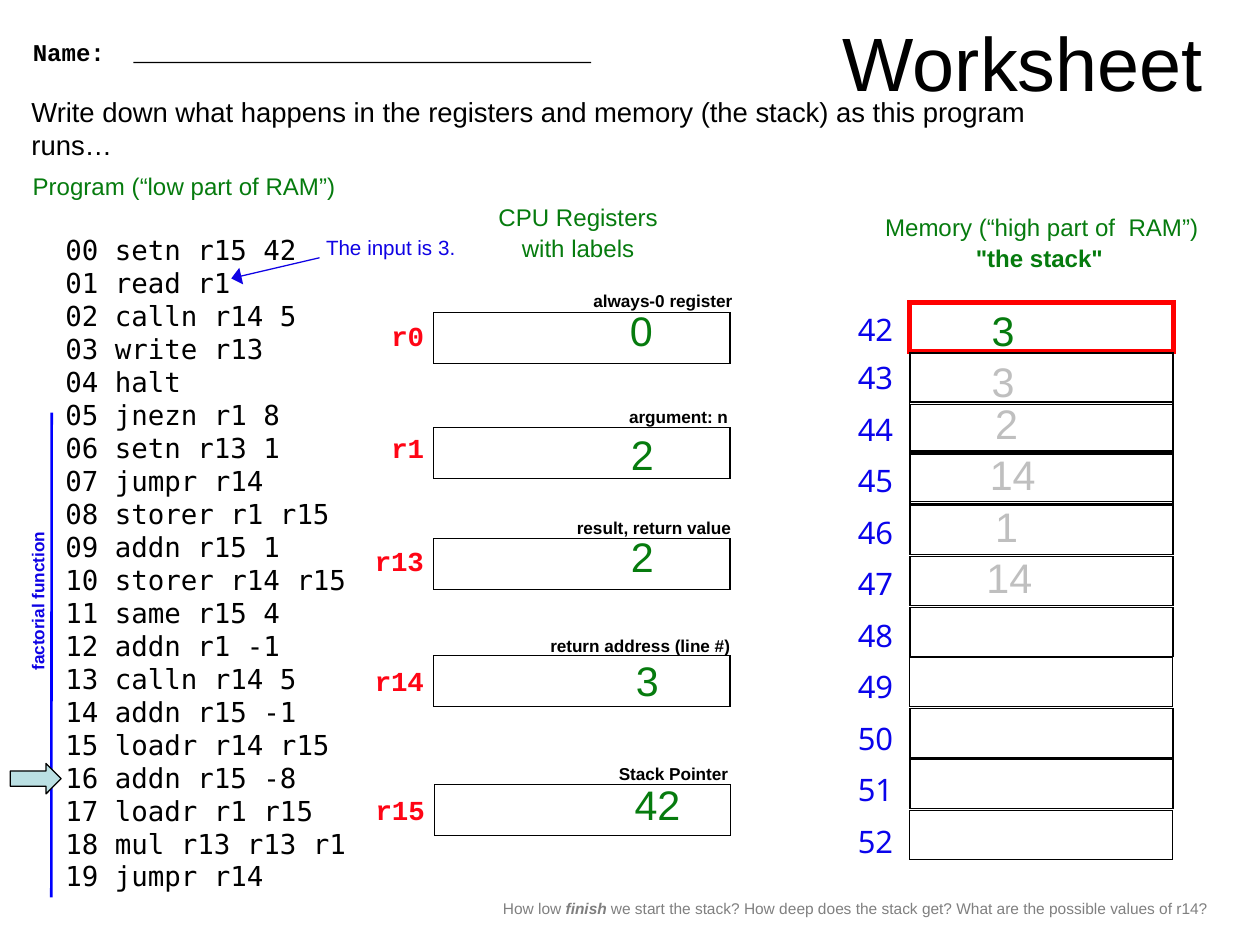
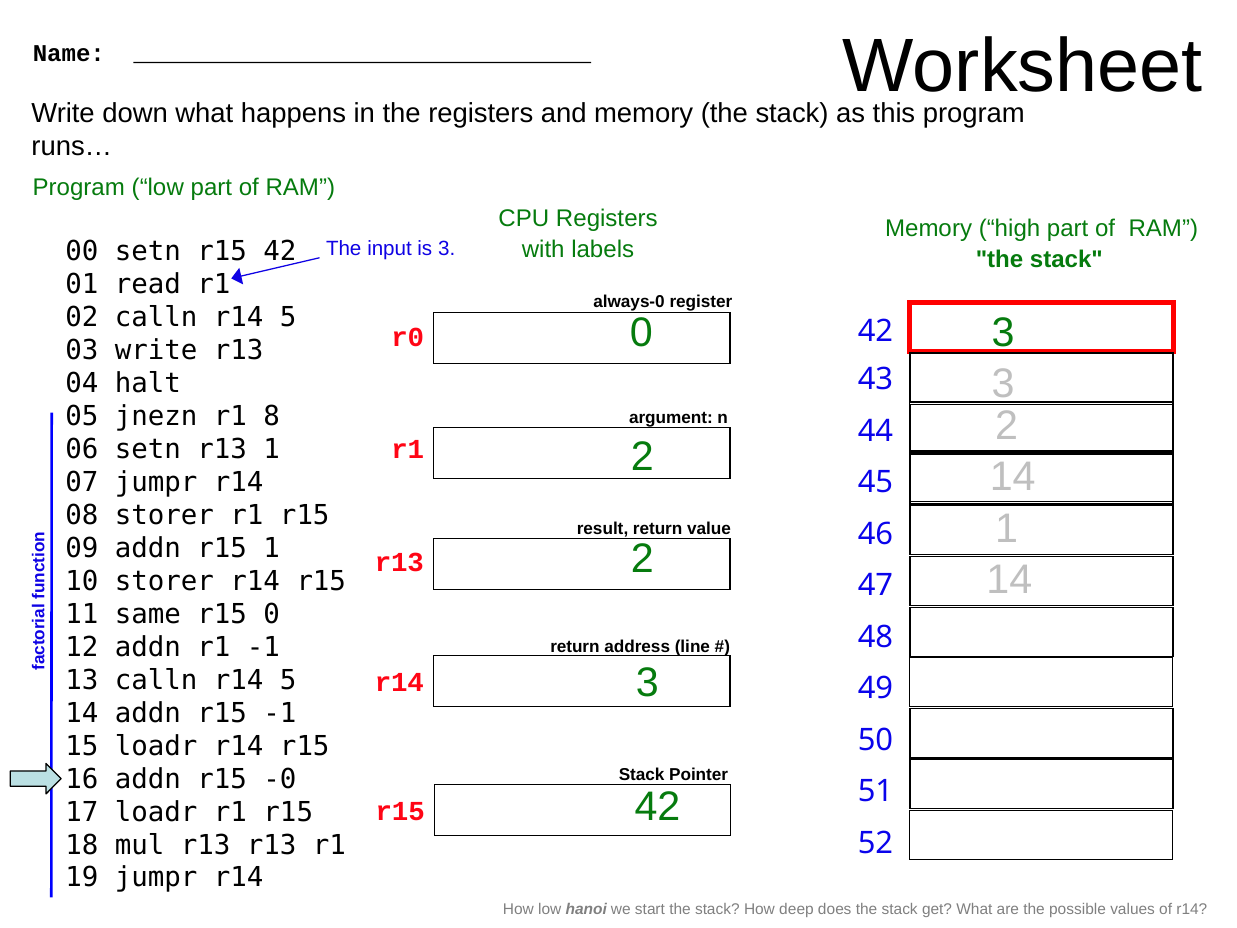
r15 4: 4 -> 0 (272, 614)
-8: -8 -> -0 (280, 779)
finish: finish -> hanoi (586, 909)
